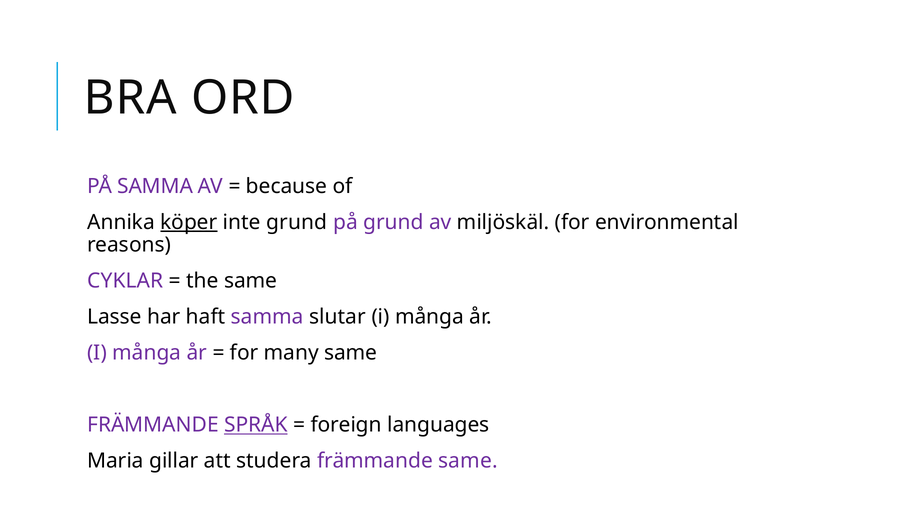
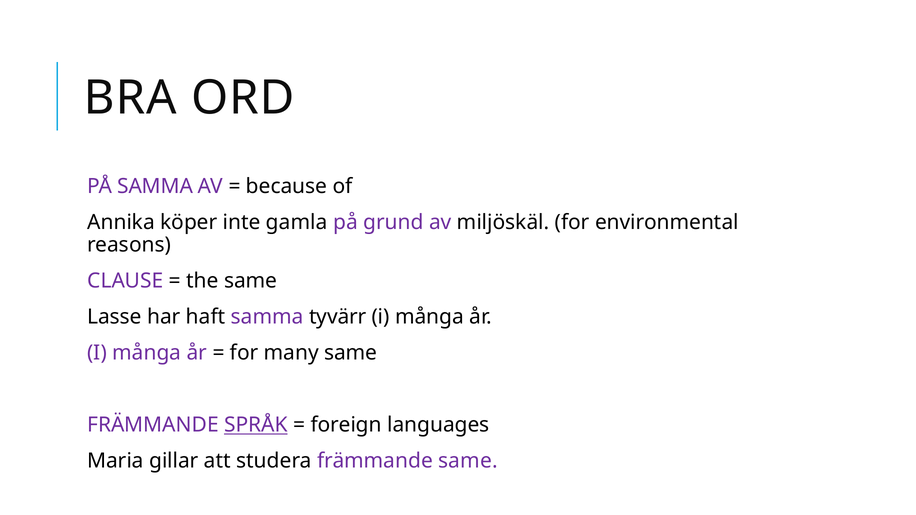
köper underline: present -> none (189, 222)
inte grund: grund -> gamla (297, 222)
CYKLAR: CYKLAR -> CLAUSE (125, 281)
slutar: slutar -> tyvärr (338, 317)
